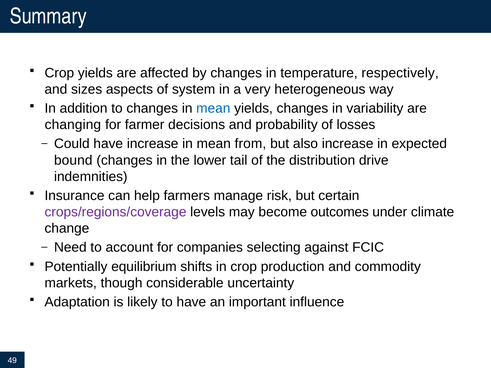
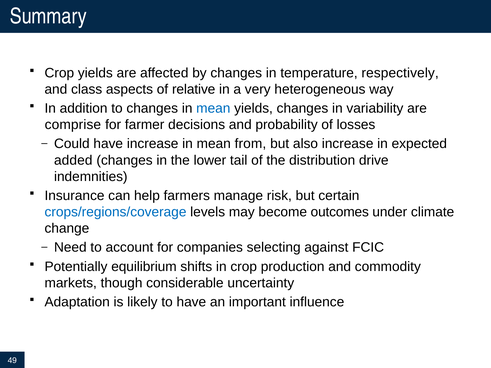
sizes: sizes -> class (87, 89)
system: system -> relative (194, 89)
changing: changing -> comprise (73, 125)
bound: bound -> added (73, 160)
crops/regions/coverage colour: purple -> blue (115, 212)
